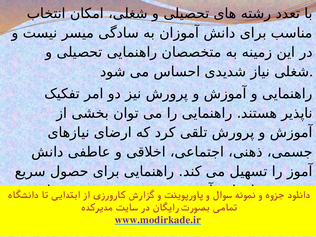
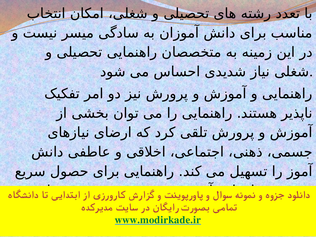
www.modirkade.ir colour: purple -> green (158, 220)
